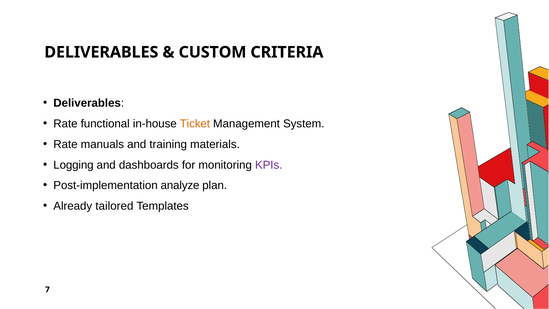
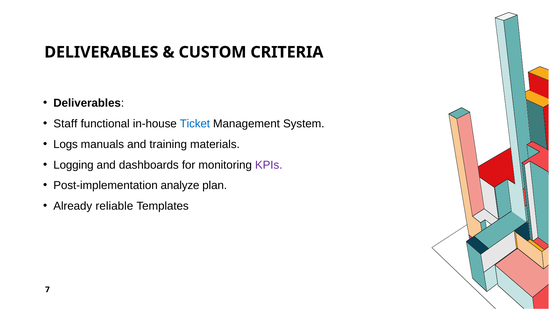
Rate: Rate -> Staff (65, 124)
Ticket colour: orange -> blue (195, 124)
Rate: Rate -> Logs (66, 144)
tailored: tailored -> reliable (114, 206)
